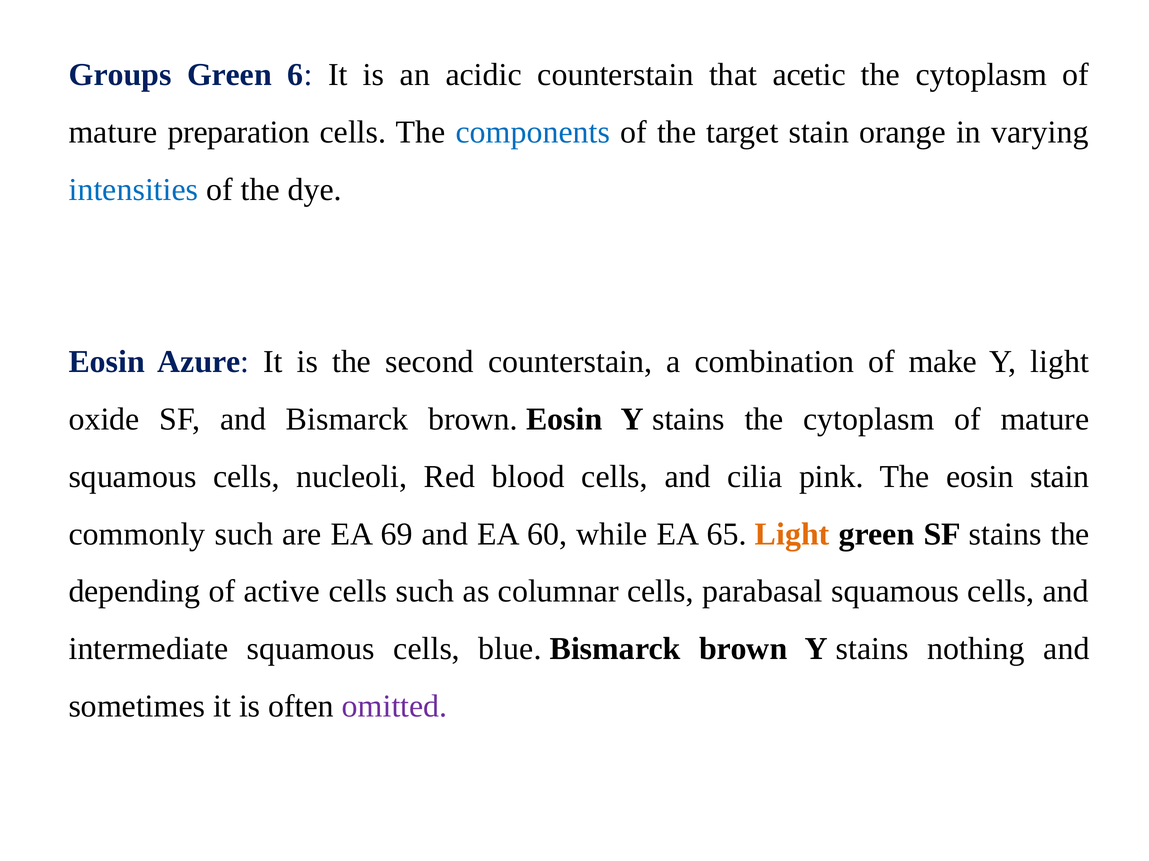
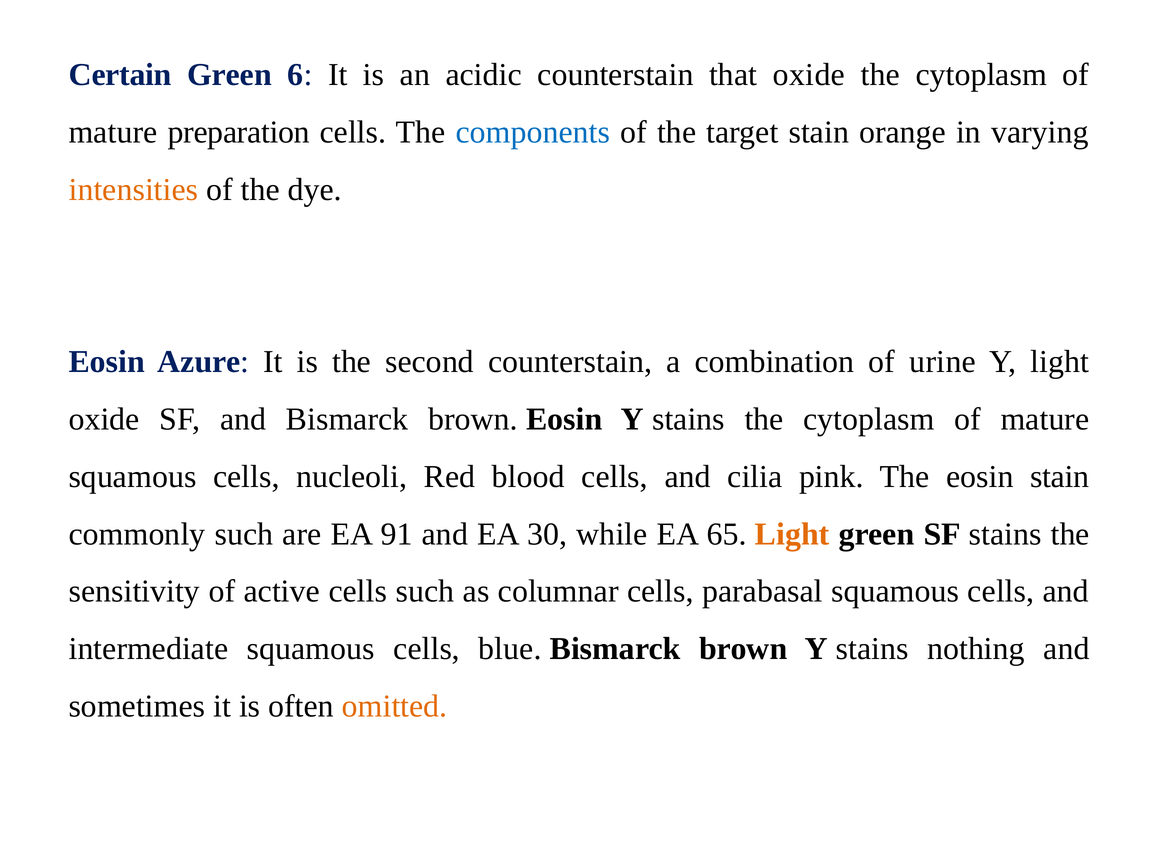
Groups: Groups -> Certain (120, 75)
that acetic: acetic -> oxide (809, 75)
intensities colour: blue -> orange (133, 190)
make: make -> urine (943, 362)
69: 69 -> 91 (397, 534)
60: 60 -> 30 (547, 534)
depending: depending -> sensitivity (134, 592)
omitted colour: purple -> orange (395, 707)
